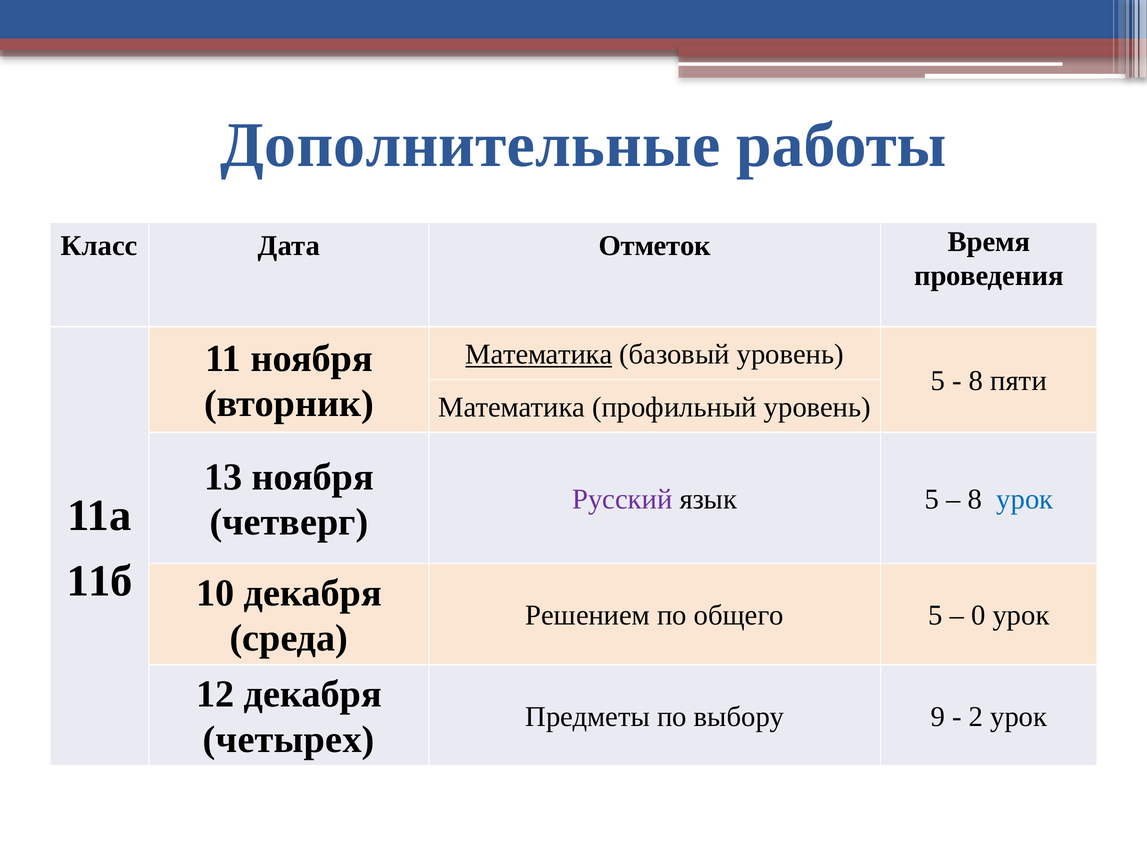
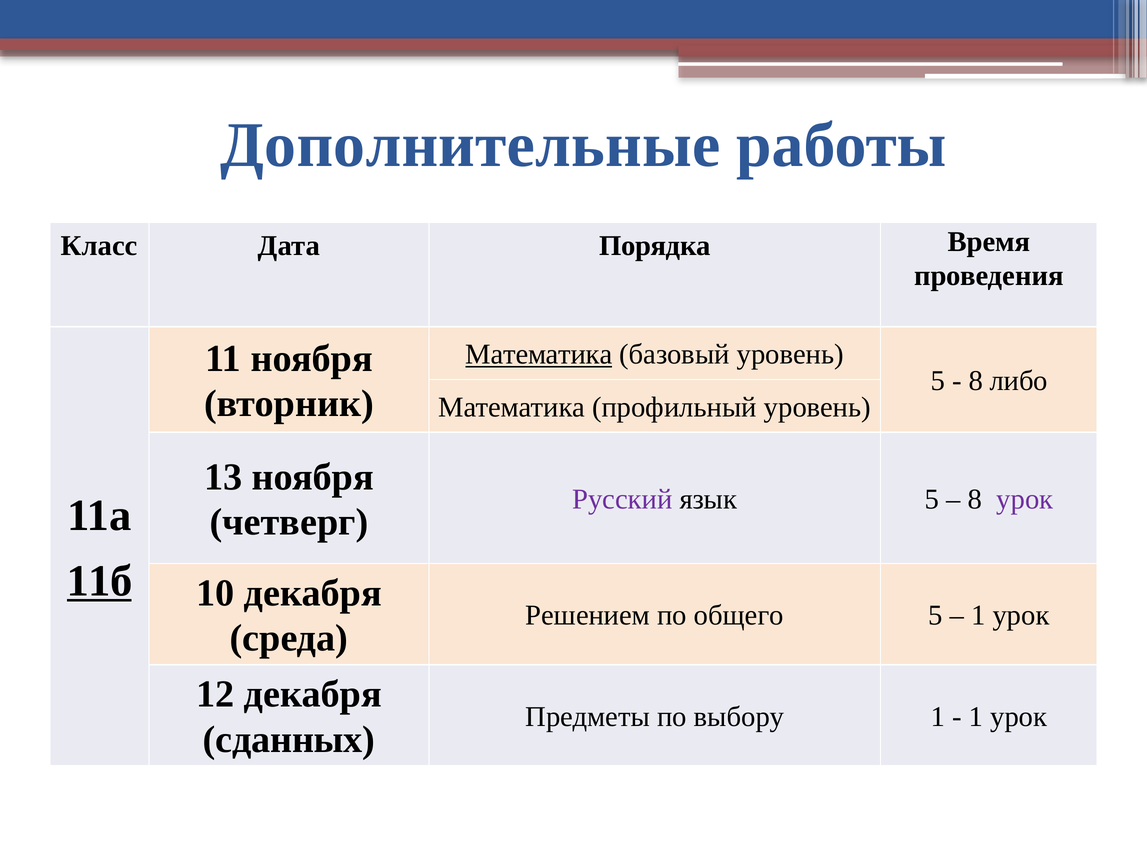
Отметок: Отметок -> Порядка (655, 246)
пяти: пяти -> либо (1019, 381)
урок colour: blue -> purple (1025, 499)
11б underline: none -> present (100, 581)
0: 0 -> 1 (978, 616)
выбору 9: 9 -> 1 (938, 717)
2: 2 -> 1 (976, 717)
четырех: четырех -> сданных (289, 740)
